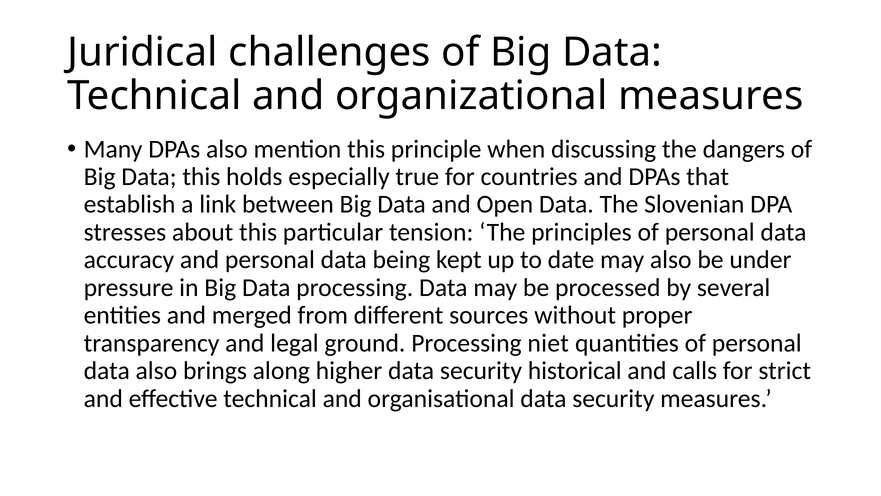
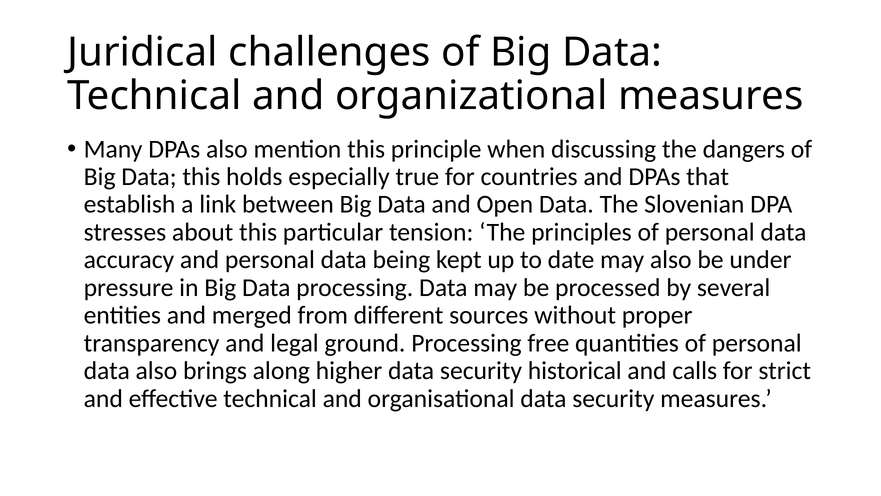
niet: niet -> free (548, 343)
